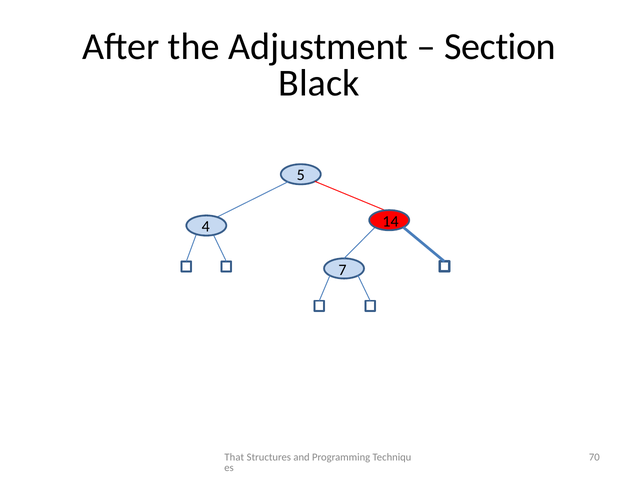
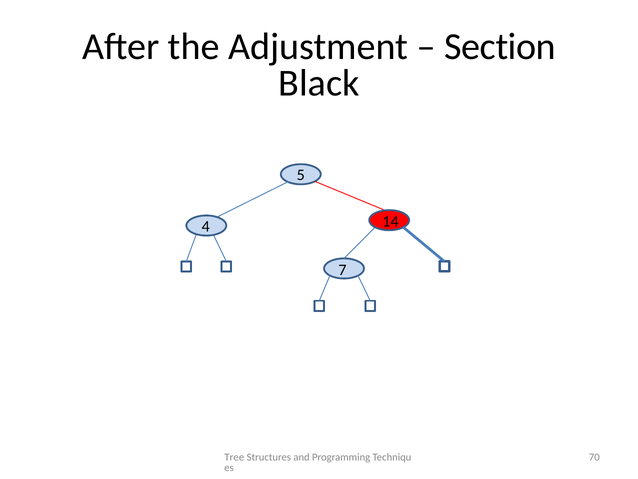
That: That -> Tree (234, 457)
